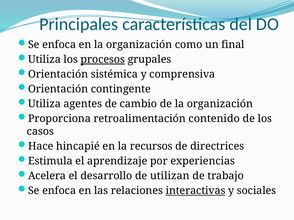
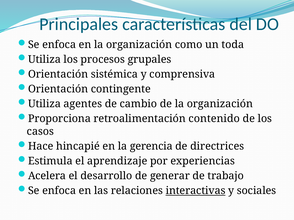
final: final -> toda (233, 45)
procesos underline: present -> none (103, 60)
recursos: recursos -> gerencia (151, 147)
utilizan: utilizan -> generar (170, 176)
